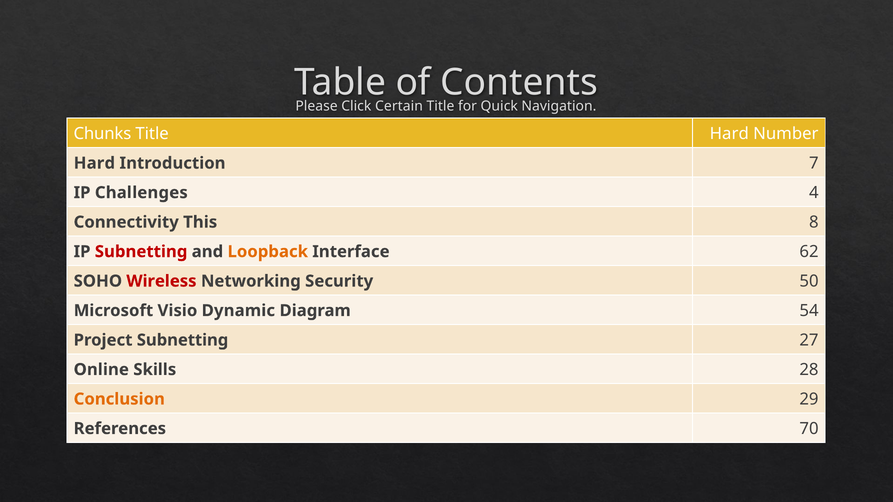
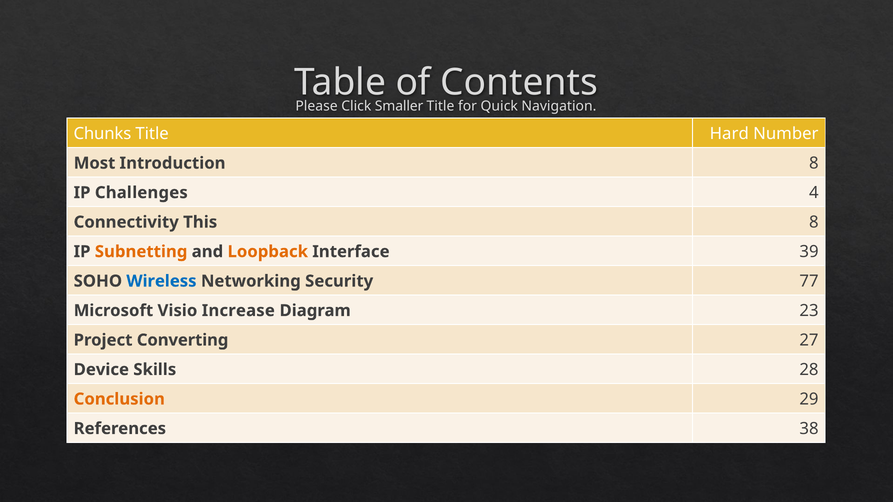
Certain: Certain -> Smaller (399, 106)
Hard: Hard -> Most (94, 163)
Introduction 7: 7 -> 8 (814, 163)
Subnetting colour: red -> orange (141, 252)
62: 62 -> 39 (809, 252)
Wireless colour: red -> blue (161, 281)
50: 50 -> 77 (809, 281)
Dynamic: Dynamic -> Increase (238, 311)
54: 54 -> 23 (809, 311)
Project Subnetting: Subnetting -> Converting (183, 340)
Online: Online -> Device (101, 370)
70: 70 -> 38 (809, 429)
